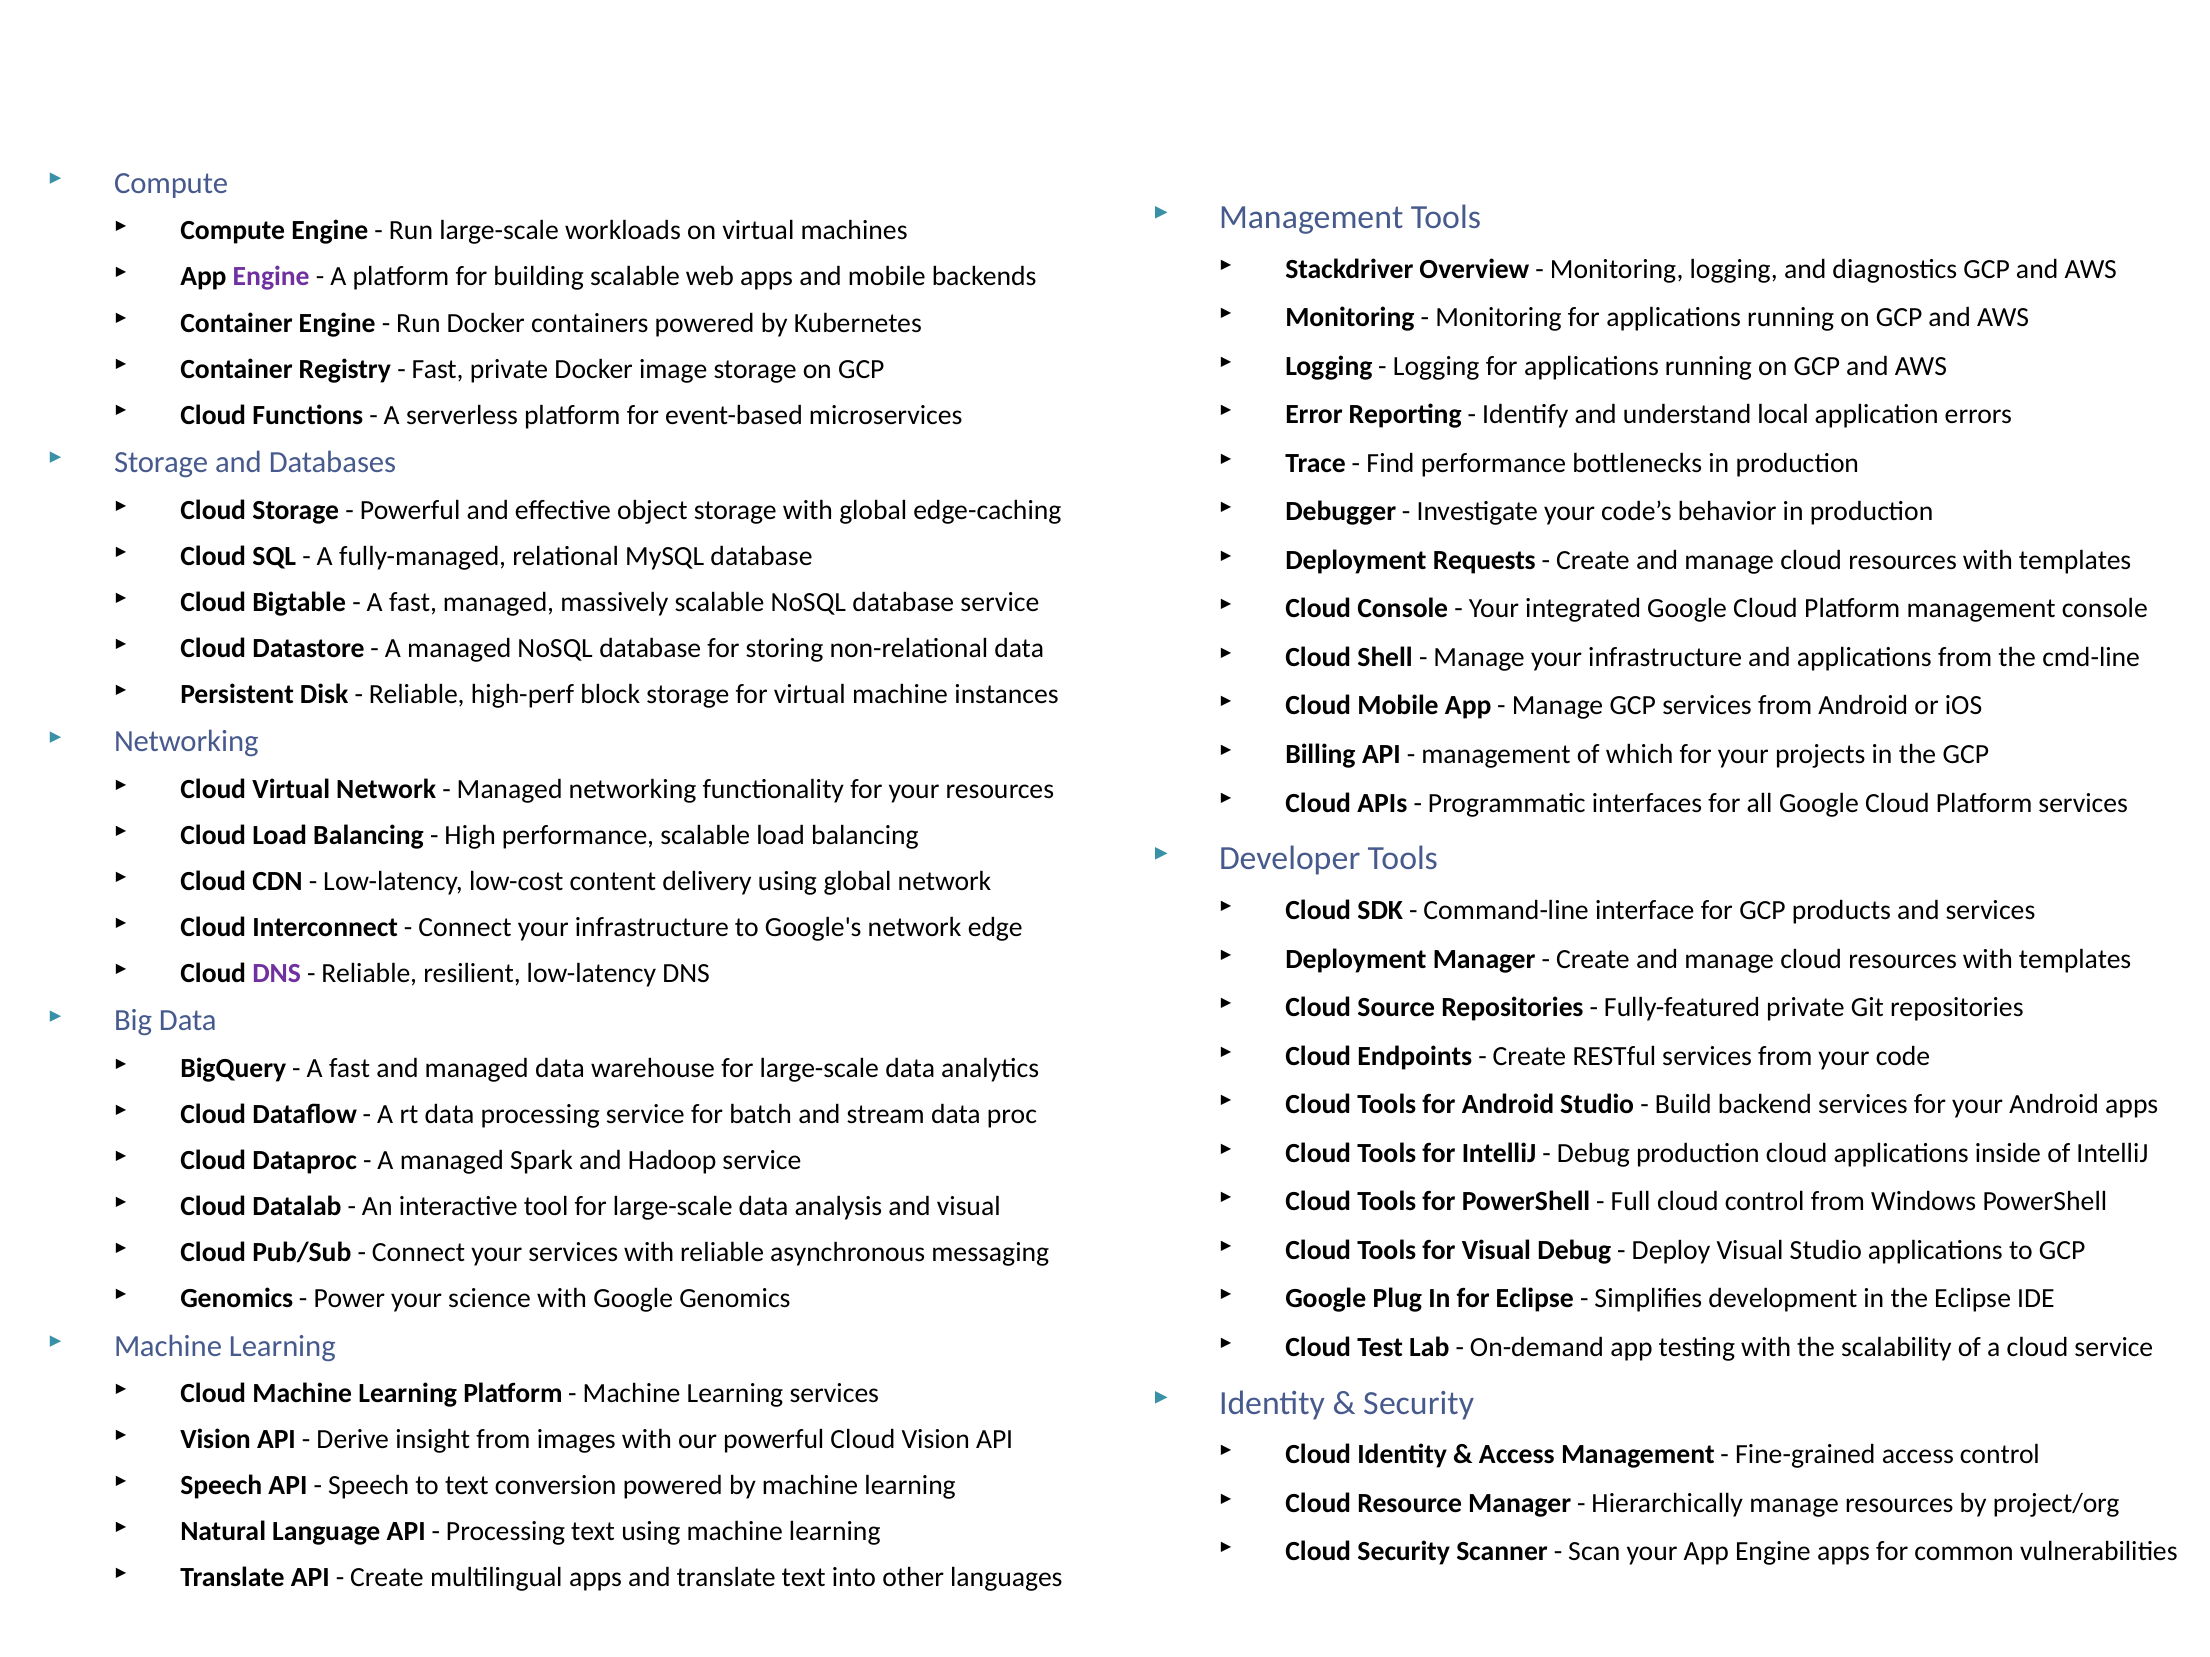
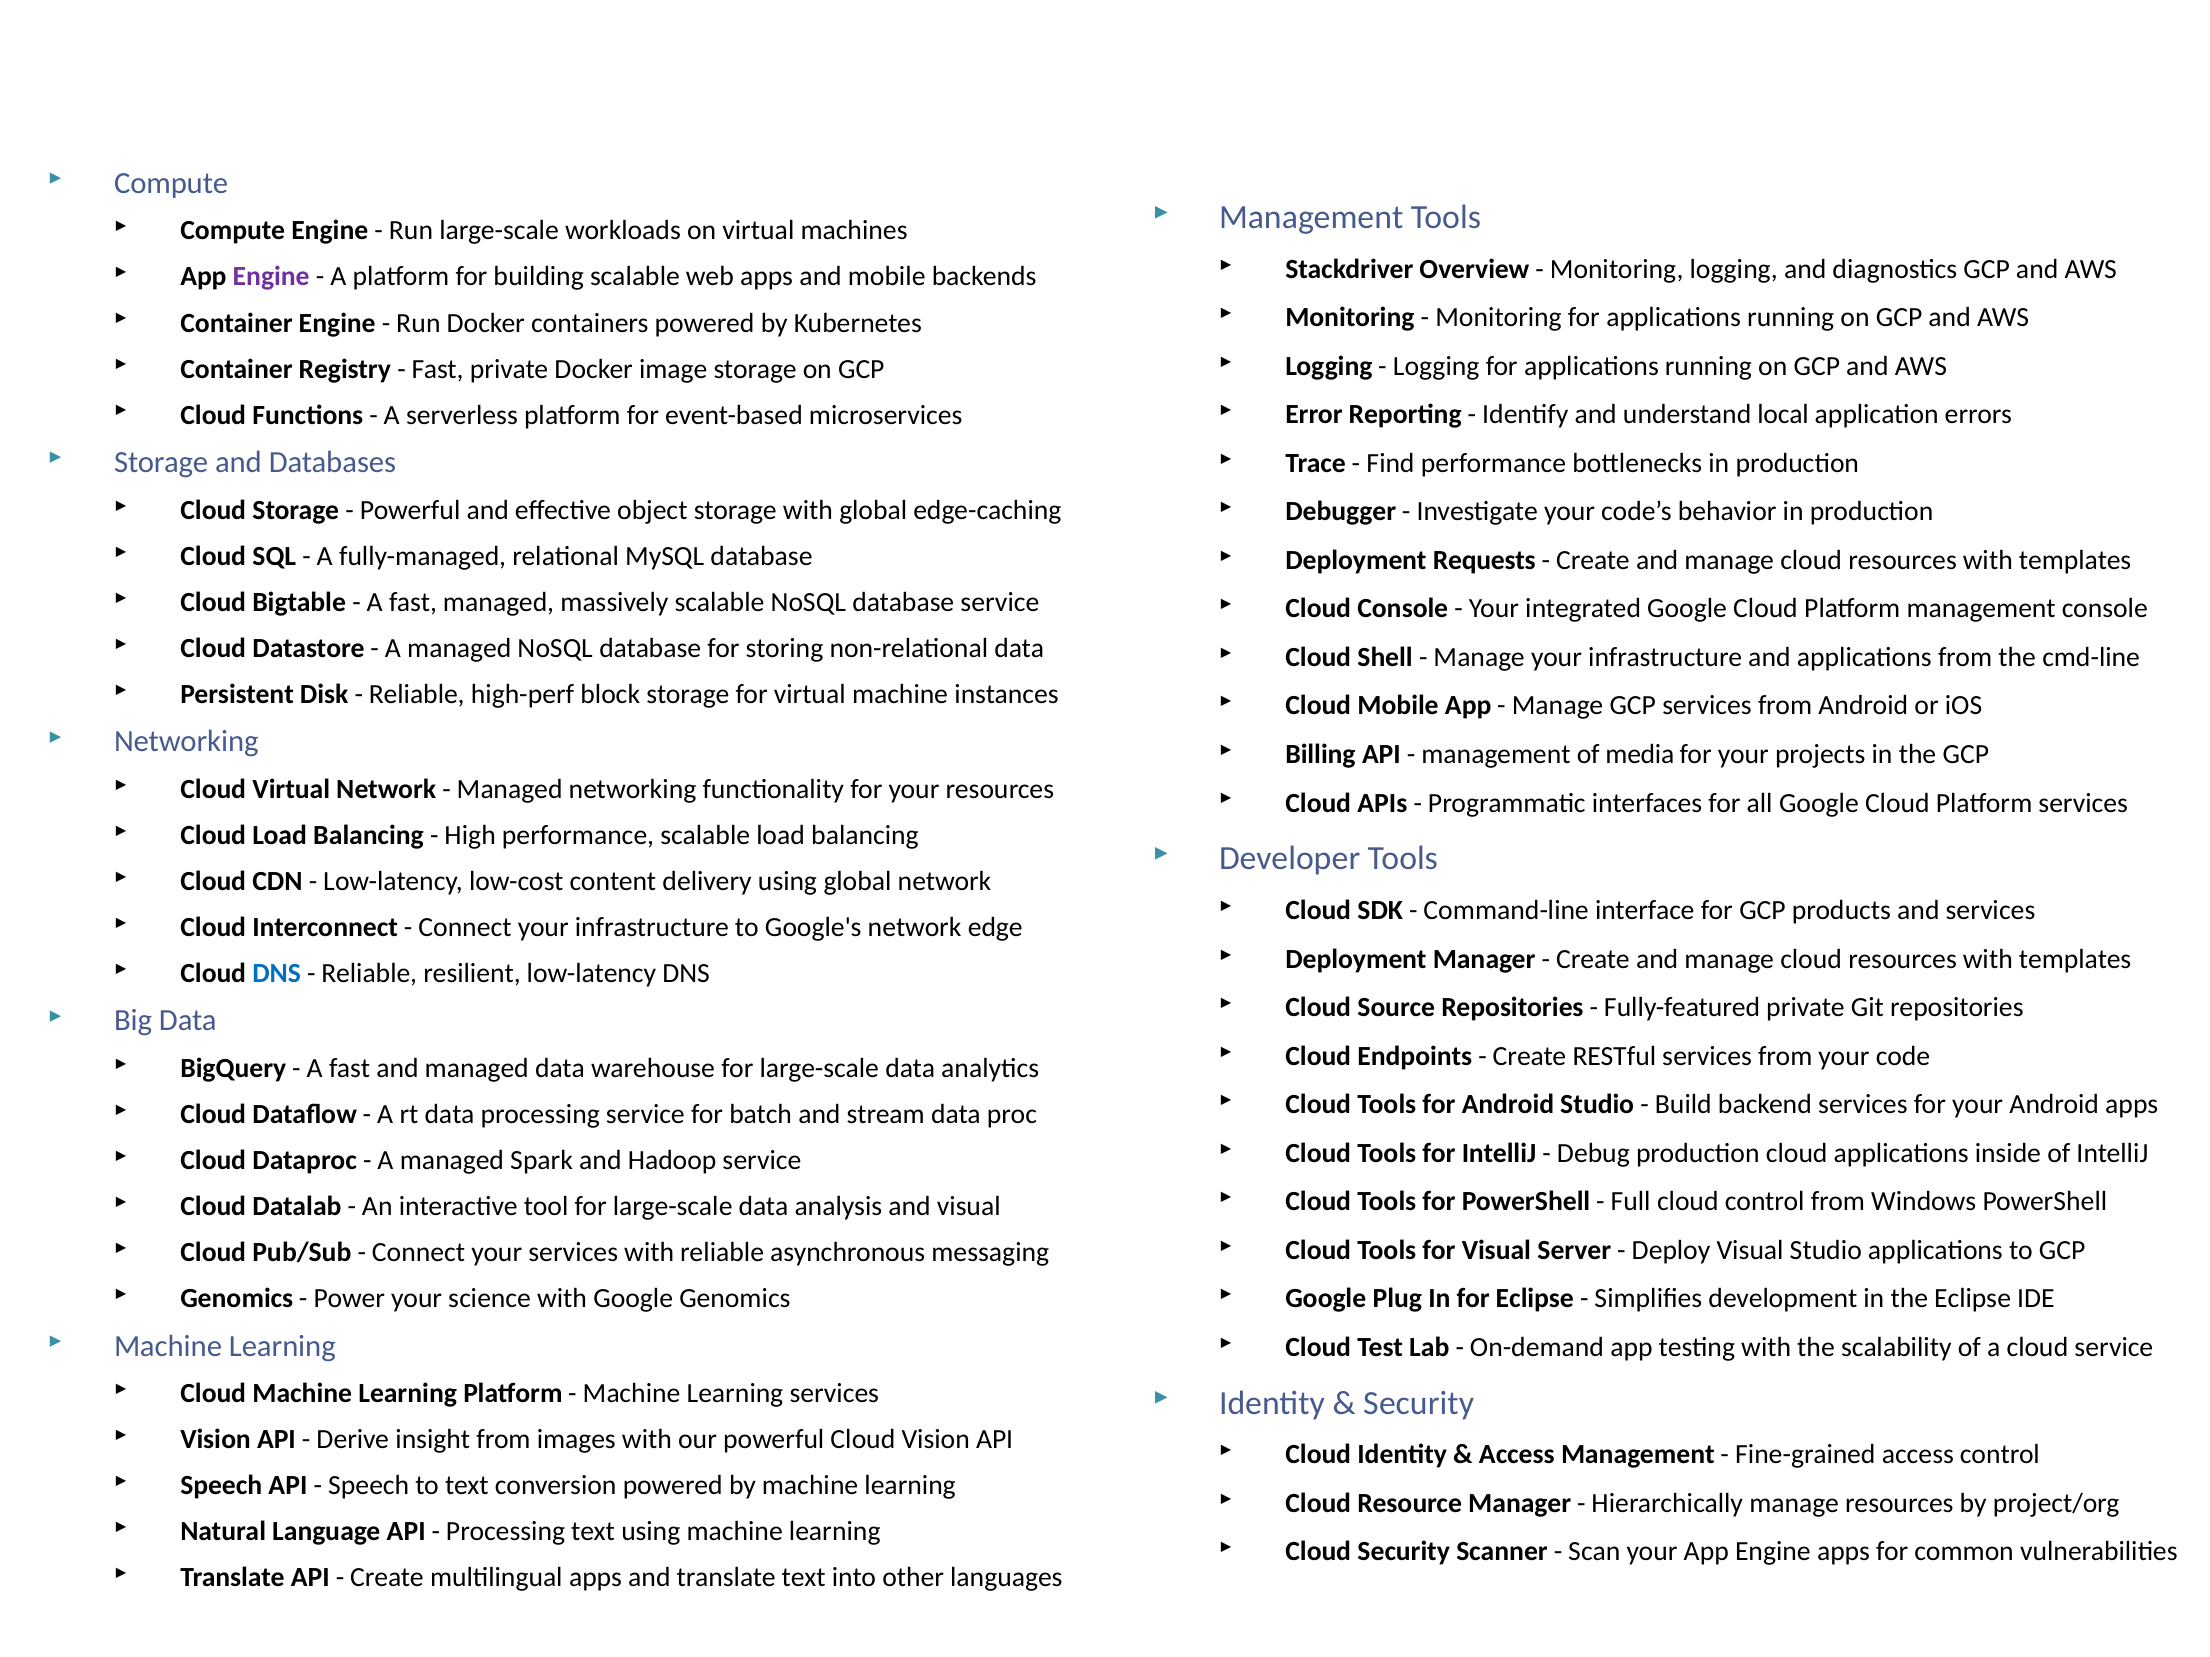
which: which -> media (1640, 755)
DNS colour: purple -> blue (277, 974)
Visual Debug: Debug -> Server (1574, 1251)
